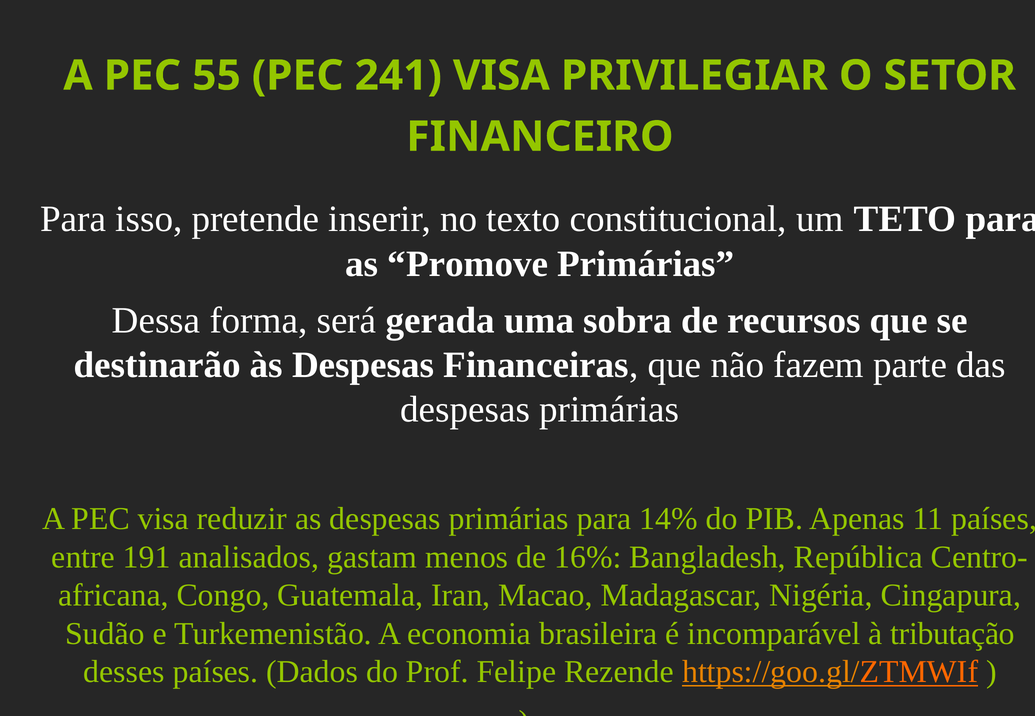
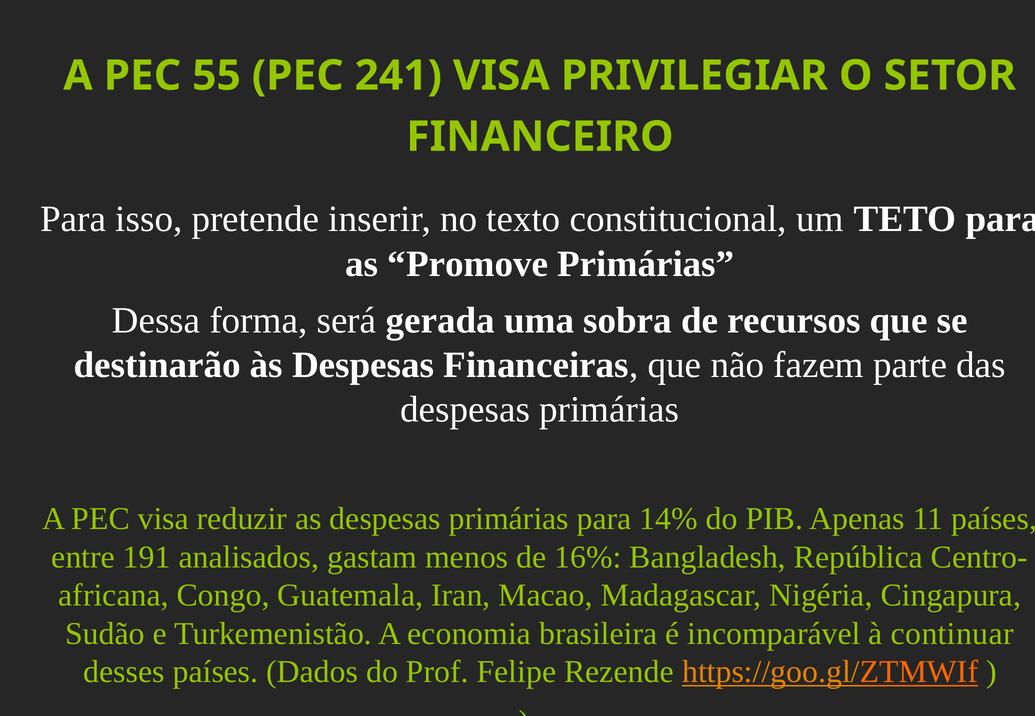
tributação: tributação -> continuar (952, 634)
